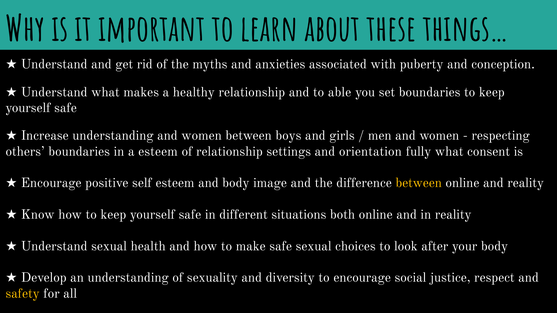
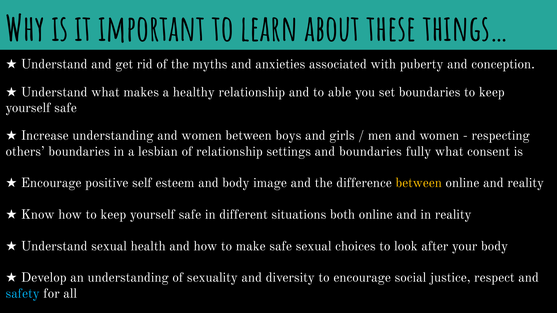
a esteem: esteem -> lesbian (158, 152)
and orientation: orientation -> boundaries (370, 152)
safety colour: yellow -> light blue (23, 294)
